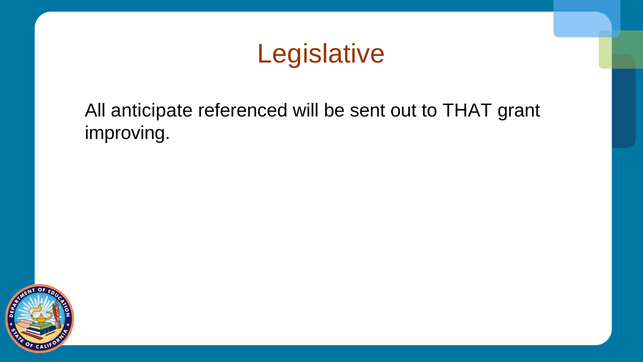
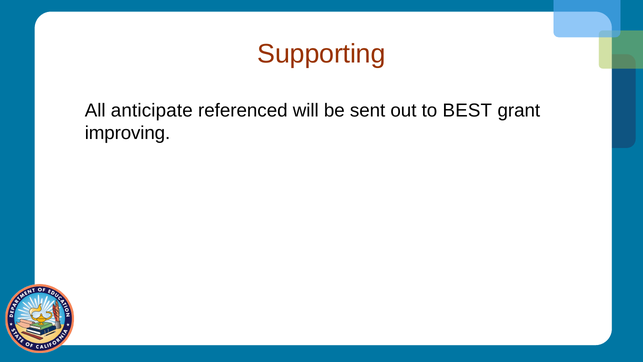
Legislative: Legislative -> Supporting (321, 54)
THAT: THAT -> BEST (467, 111)
